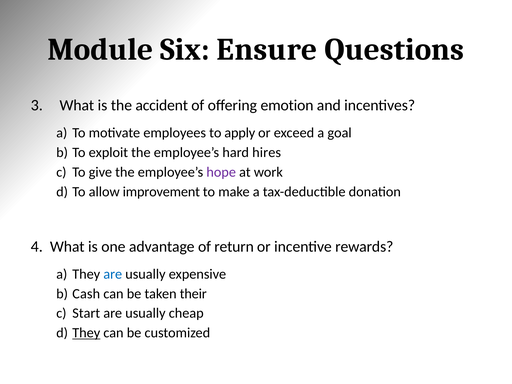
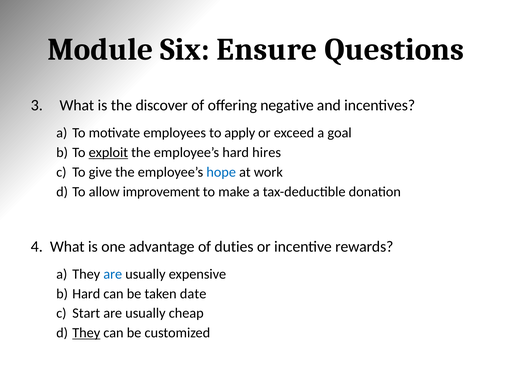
accident: accident -> discover (162, 105)
emotion: emotion -> negative (287, 105)
exploit underline: none -> present (108, 153)
hope colour: purple -> blue (221, 172)
return: return -> duties (234, 247)
Cash: Cash -> Hard (86, 294)
their: their -> date (193, 294)
